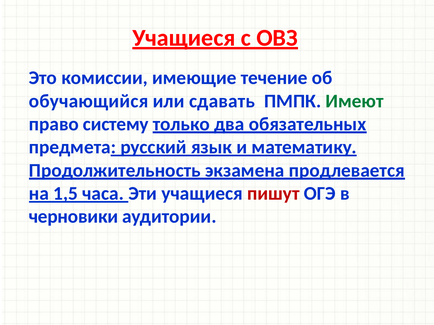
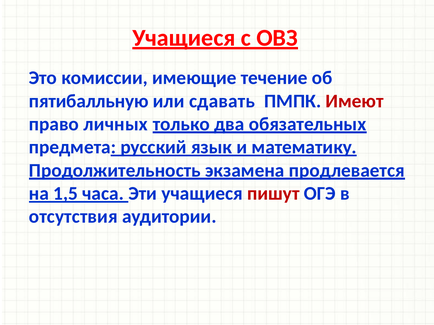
обучающийся: обучающийся -> пятибалльную (89, 101)
Имеют colour: green -> red (355, 101)
систему: систему -> личных (116, 124)
черновики: черновики -> отсутствия (73, 217)
